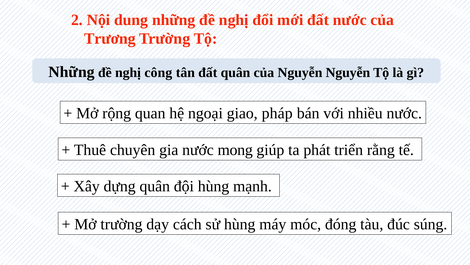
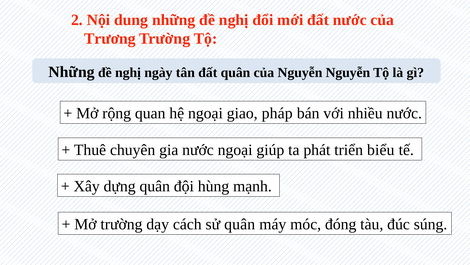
công: công -> ngày (158, 72)
nước mong: mong -> ngoại (235, 150)
rằng: rằng -> biểu (381, 150)
sử hùng: hùng -> quân (240, 224)
